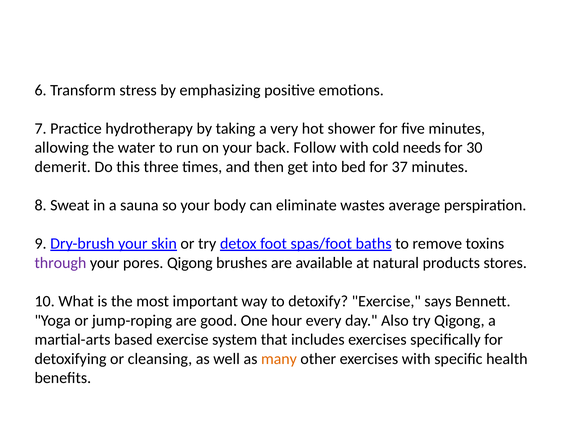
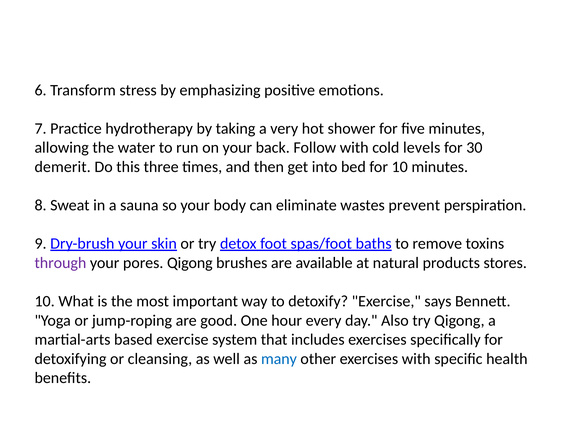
needs: needs -> levels (422, 148)
for 37: 37 -> 10 (400, 167)
average: average -> prevent (414, 205)
many colour: orange -> blue (279, 359)
